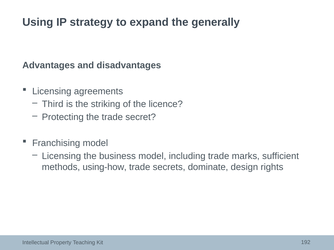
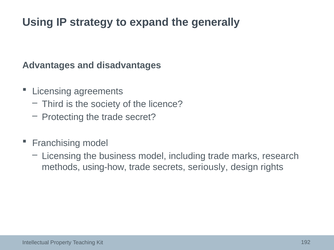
striking: striking -> society (106, 104)
sufficient: sufficient -> research (281, 156)
dominate: dominate -> seriously (208, 167)
